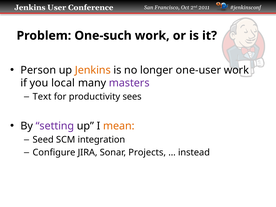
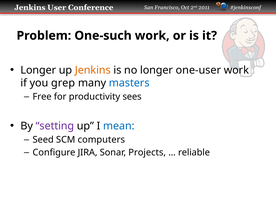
Person: Person -> Longer (38, 70)
local: local -> grep (63, 83)
masters colour: purple -> blue (129, 83)
Text: Text -> Free (42, 97)
mean colour: orange -> blue (119, 126)
integration: integration -> computers (101, 140)
instead: instead -> reliable (194, 153)
